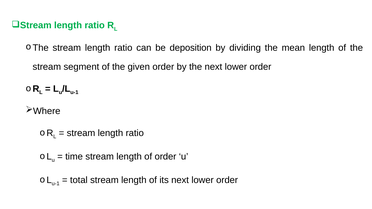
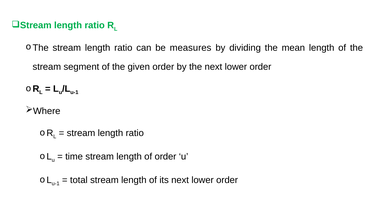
deposition: deposition -> measures (191, 48)
